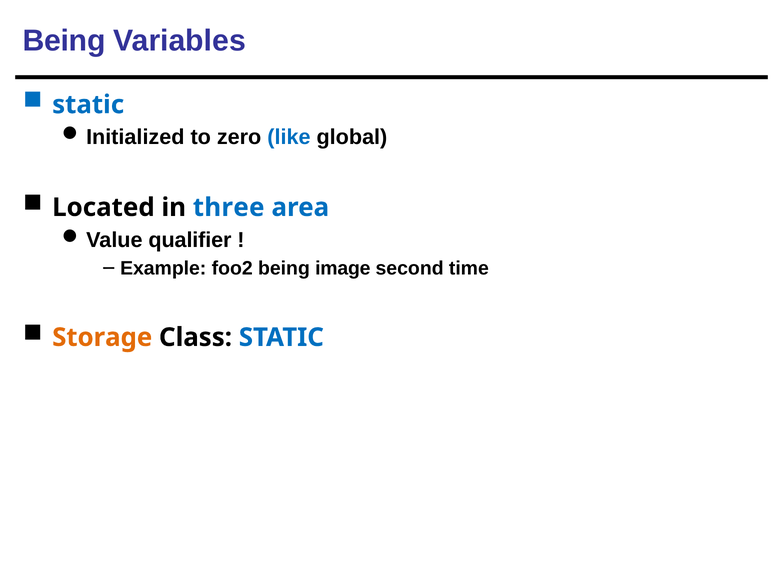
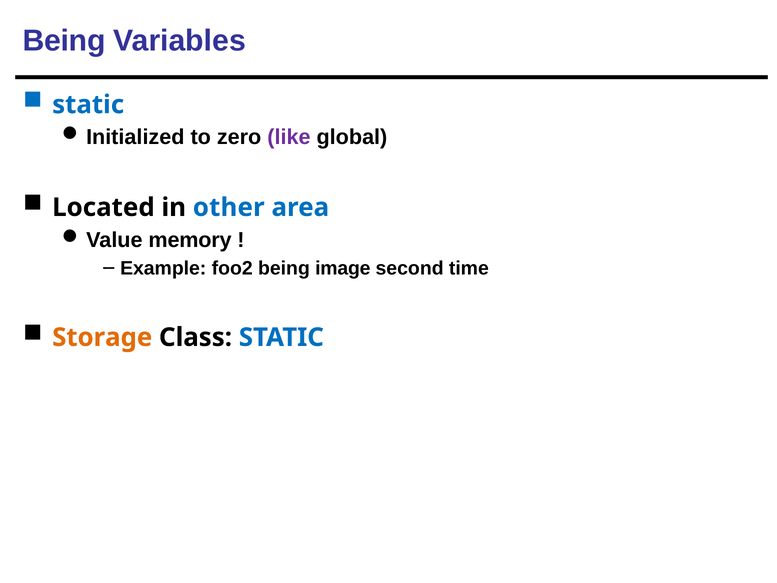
like colour: blue -> purple (289, 137)
three: three -> other (229, 207)
qualifier: qualifier -> memory (190, 240)
